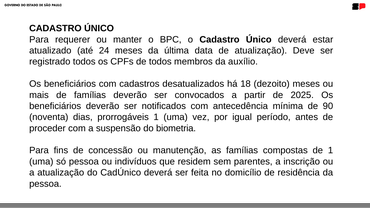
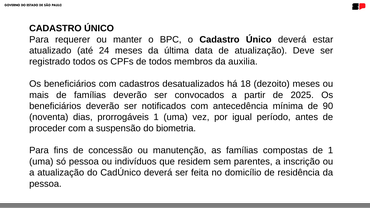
auxílio: auxílio -> auxilia (243, 62)
